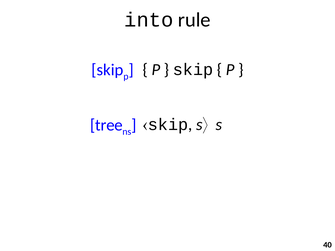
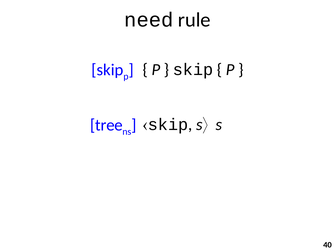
into: into -> need (149, 20)
